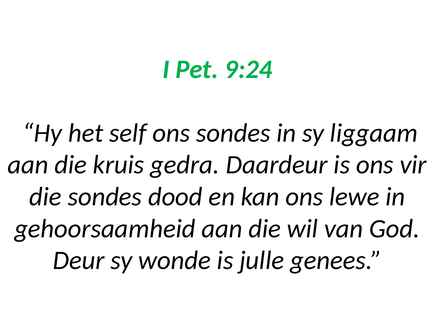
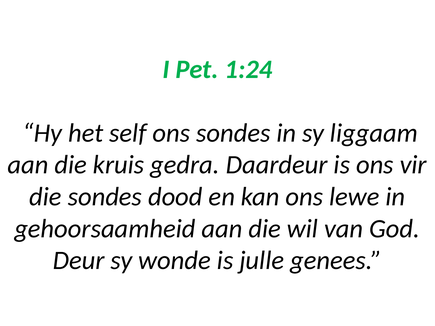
9:24: 9:24 -> 1:24 (248, 69)
